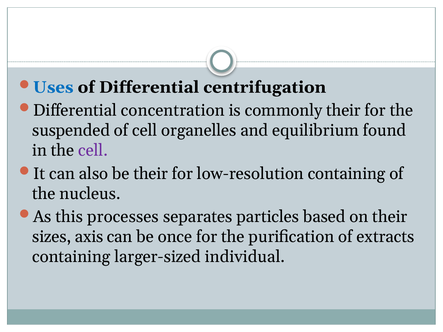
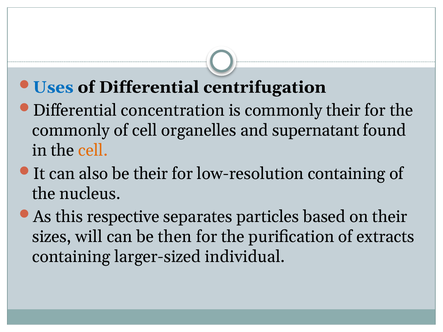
suspended: suspended -> commonly (71, 131)
equilibrium: equilibrium -> supernatant (316, 131)
cell colour: purple -> orange (93, 150)
processes: processes -> respective (123, 217)
axis: axis -> will (89, 237)
once: once -> then (175, 237)
